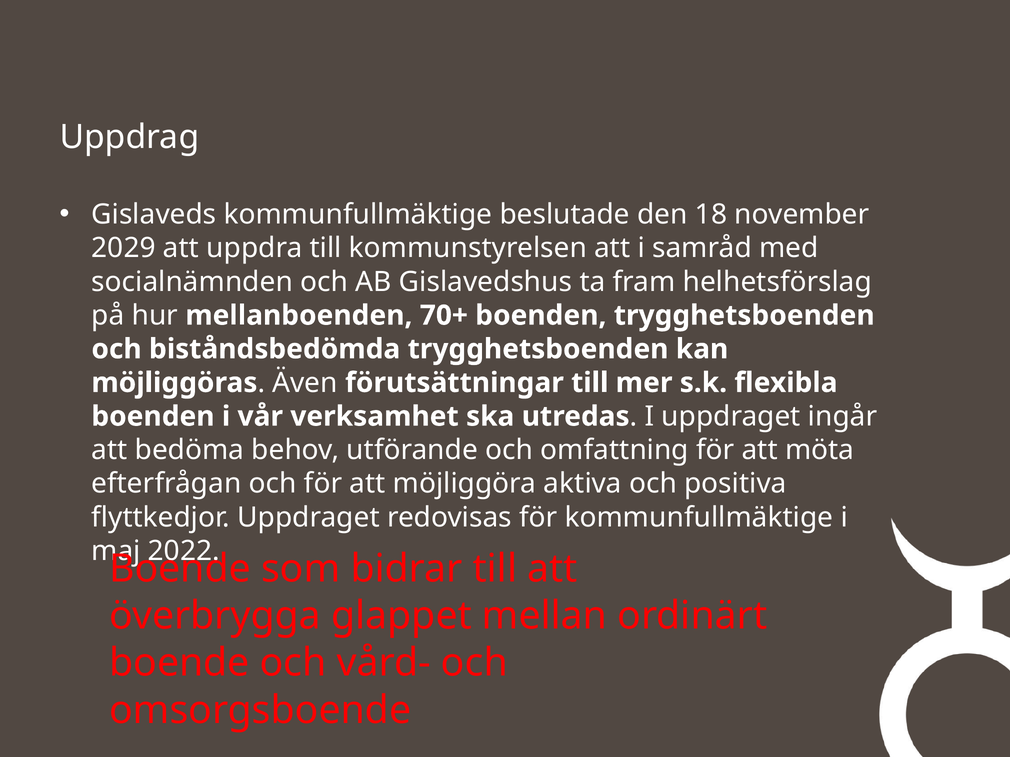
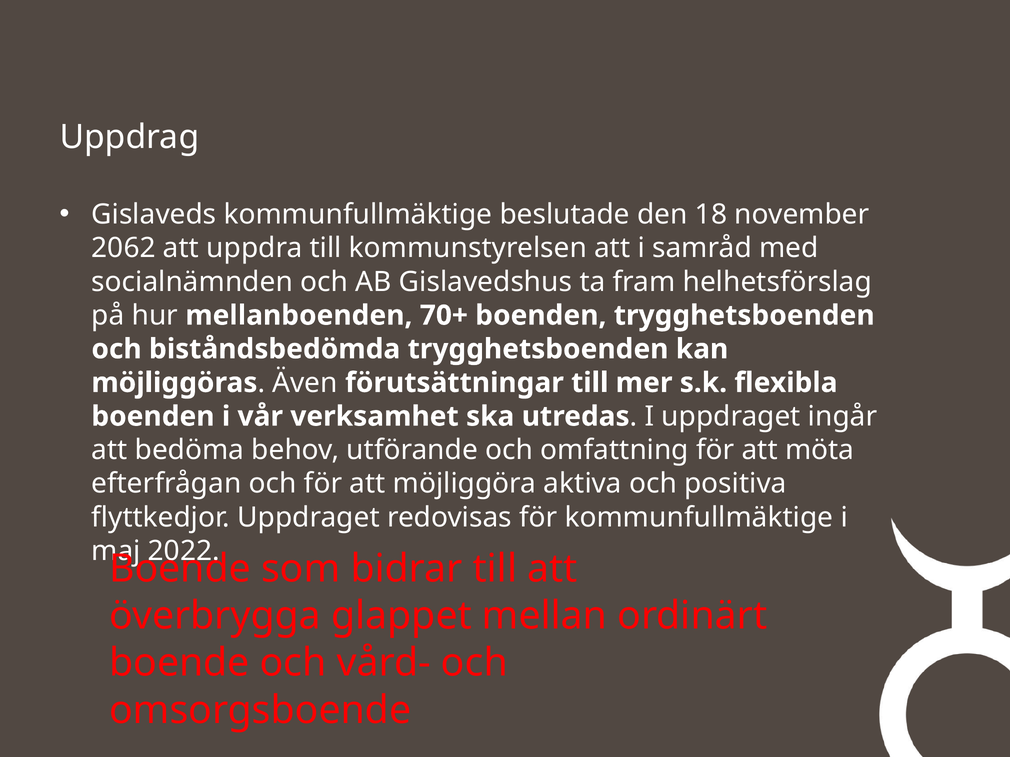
2029: 2029 -> 2062 (124, 248)
